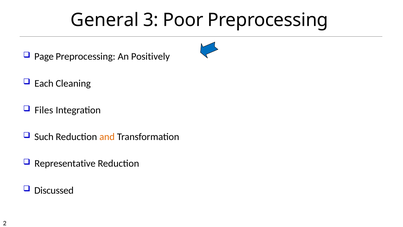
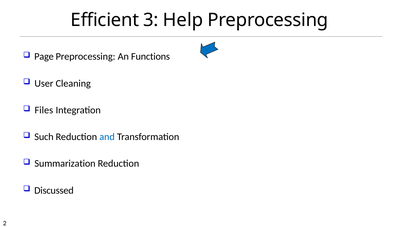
General: General -> Efficient (105, 20)
Poor: Poor -> Help (183, 20)
Positively: Positively -> Functions (150, 57)
Each: Each -> User (44, 83)
and colour: orange -> blue (107, 137)
Representative: Representative -> Summarization (65, 163)
